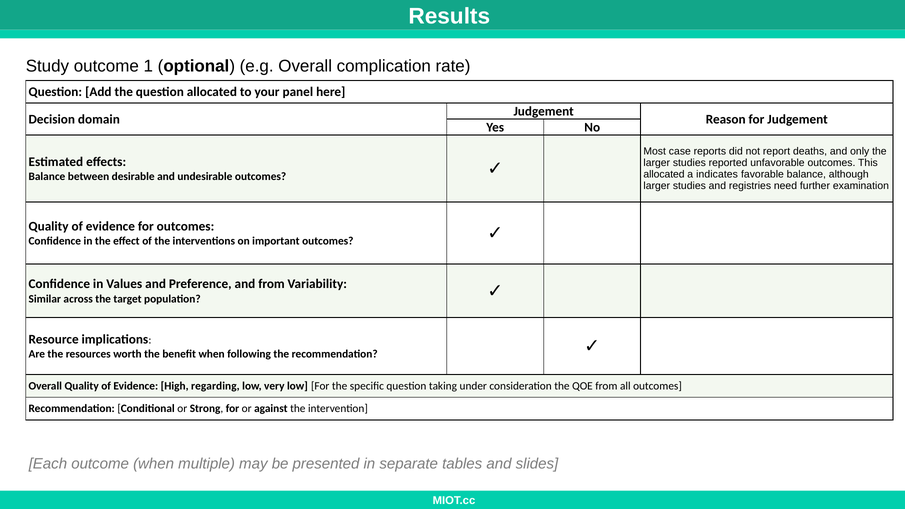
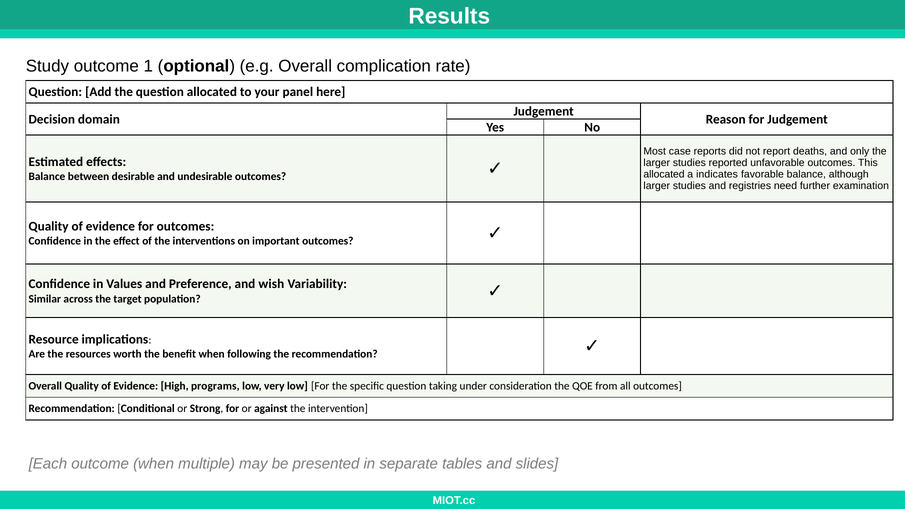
and from: from -> wish (271, 284)
regarding: regarding -> programs (215, 386)
